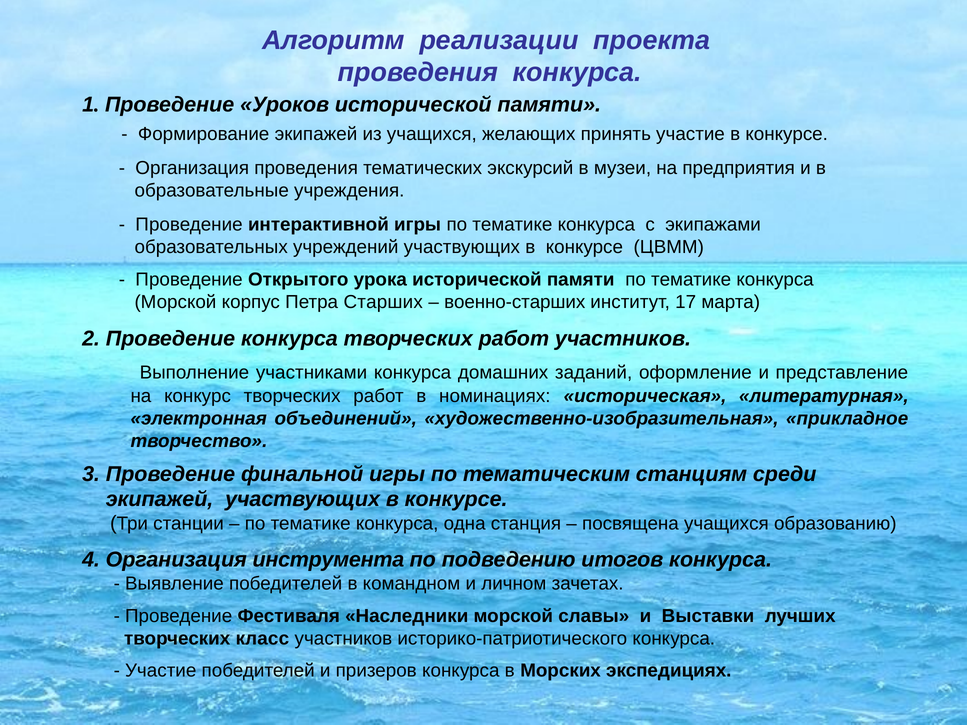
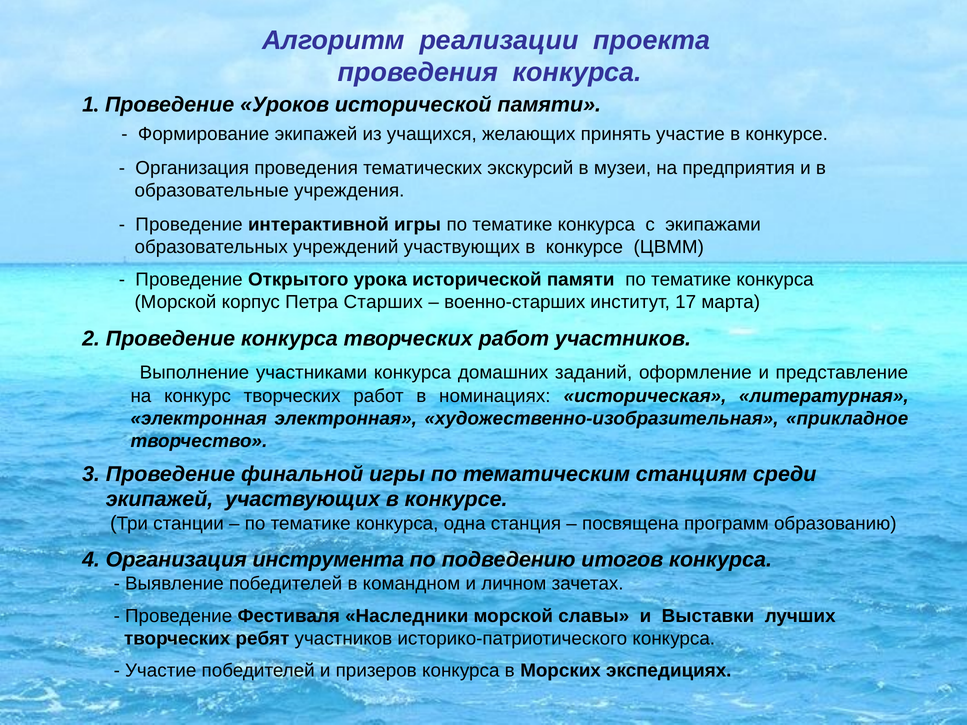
электронная объединений: объединений -> электронная (346, 419)
посвящена учащихся: учащихся -> программ (726, 524)
класс: класс -> ребят (262, 639)
